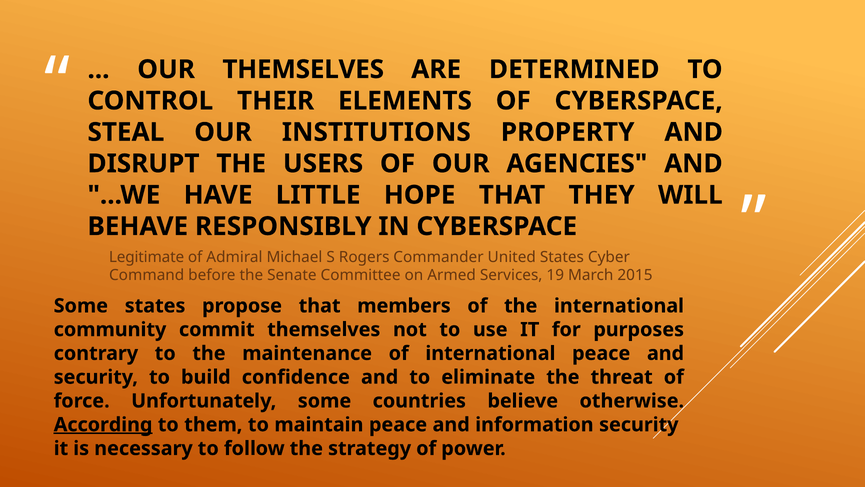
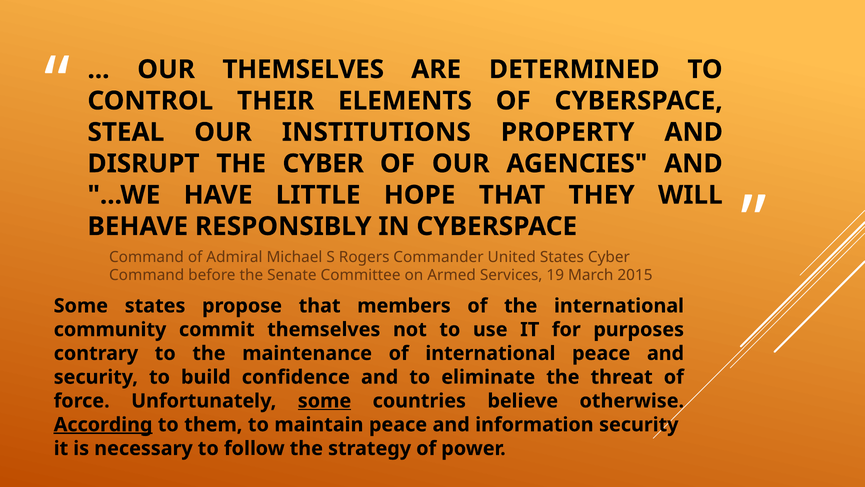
THE USERS: USERS -> CYBER (323, 163)
Legitimate: Legitimate -> Command (146, 257)
some underline: none -> present (325, 401)
